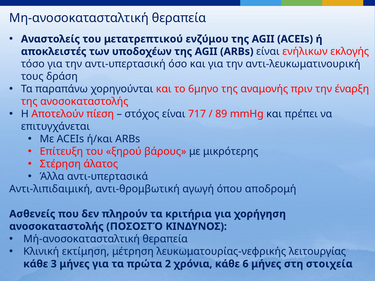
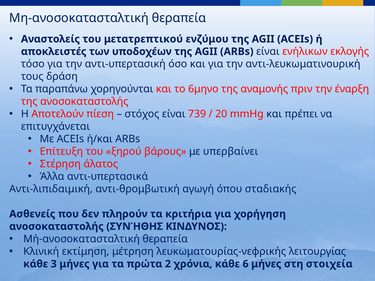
717: 717 -> 739 (197, 114)
89: 89 -> 20 (221, 114)
μικρότερης: μικρότερης -> υπερβαίνει (231, 152)
αποδρομή: αποδρομή -> σταδιακής (271, 189)
ΠΟΣΟΣΤΌ: ΠΟΣΟΣΤΌ -> ΣΥΝΉΘΗΣ (135, 227)
